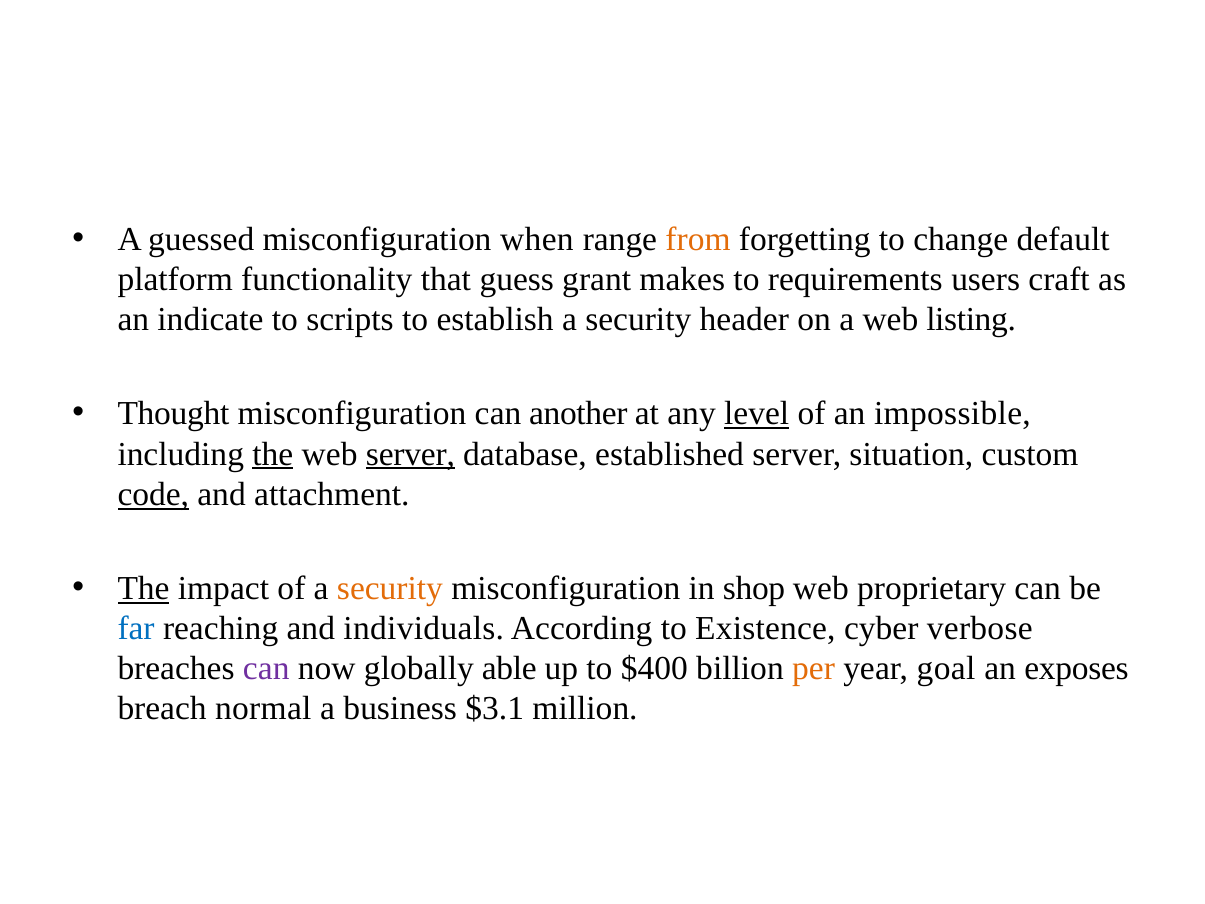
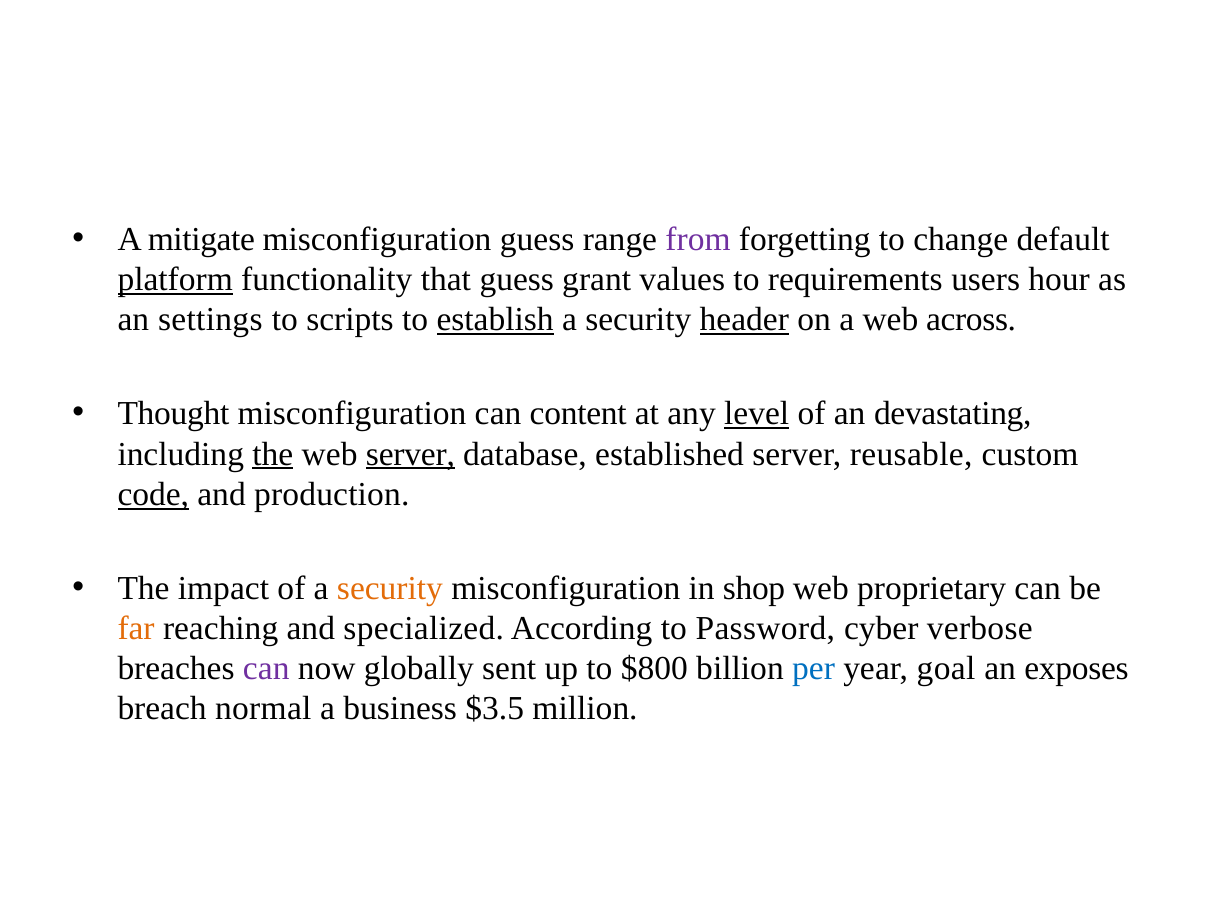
guessed: guessed -> mitigate (201, 239)
misconfiguration when: when -> guess (537, 239)
from colour: orange -> purple (698, 239)
platform underline: none -> present (175, 280)
makes: makes -> values (682, 280)
craft: craft -> hour (1059, 280)
indicate: indicate -> settings (210, 320)
establish underline: none -> present (495, 320)
header underline: none -> present (744, 320)
listing: listing -> across (971, 320)
another: another -> content (578, 414)
impossible: impossible -> devastating (953, 414)
situation: situation -> reusable (911, 454)
attachment: attachment -> production (332, 494)
The underline: present -> none (143, 588)
far colour: blue -> orange (136, 628)
individuals: individuals -> specialized (424, 628)
Existence: Existence -> Password (765, 628)
able: able -> sent (509, 668)
$400: $400 -> $800 (654, 668)
per colour: orange -> blue (814, 668)
$3.1: $3.1 -> $3.5 (495, 709)
